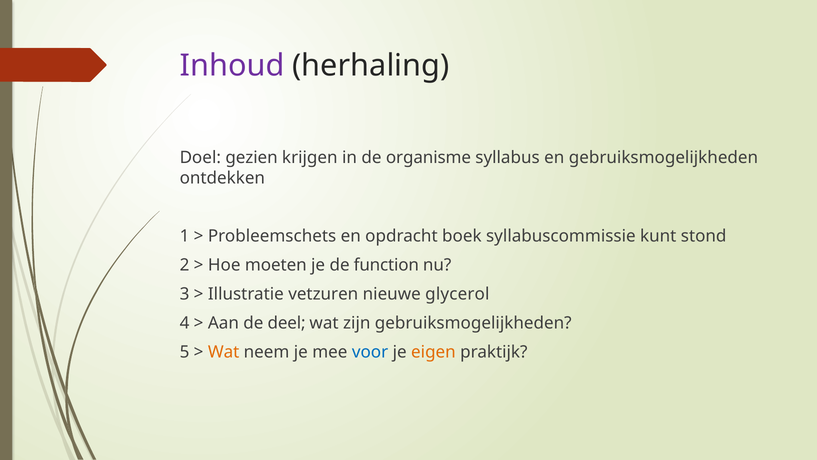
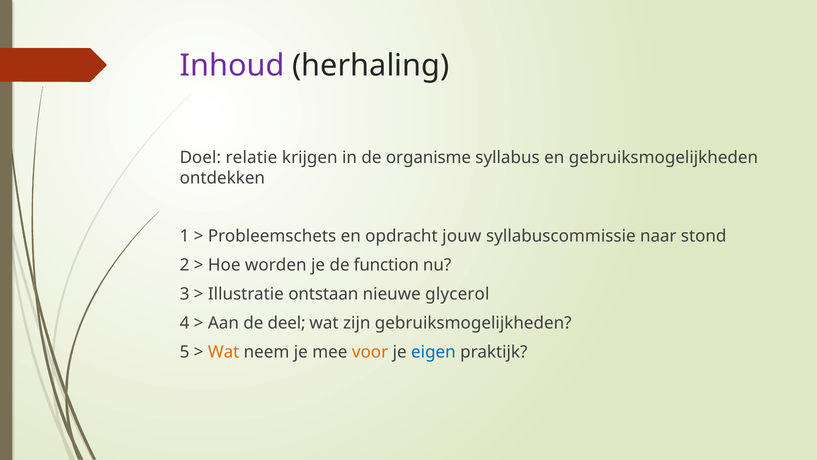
gezien: gezien -> relatie (251, 157)
boek: boek -> jouw (462, 236)
kunt: kunt -> naar (658, 236)
moeten: moeten -> worden (276, 265)
vetzuren: vetzuren -> ontstaan (323, 294)
voor colour: blue -> orange (370, 352)
eigen colour: orange -> blue (433, 352)
